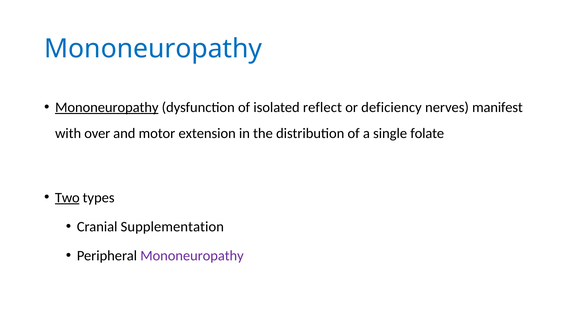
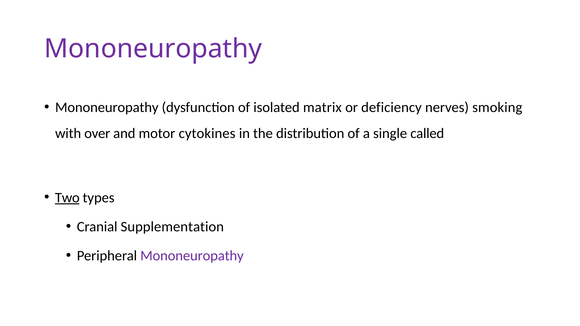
Mononeuropathy colour: blue -> purple (153, 49)
Mononeuropathy underline: present -> none (107, 107)
reflect: reflect -> matrix (322, 107)
manifest: manifest -> smoking (497, 107)
extension: extension -> cytokines (207, 134)
folate: folate -> called (427, 134)
